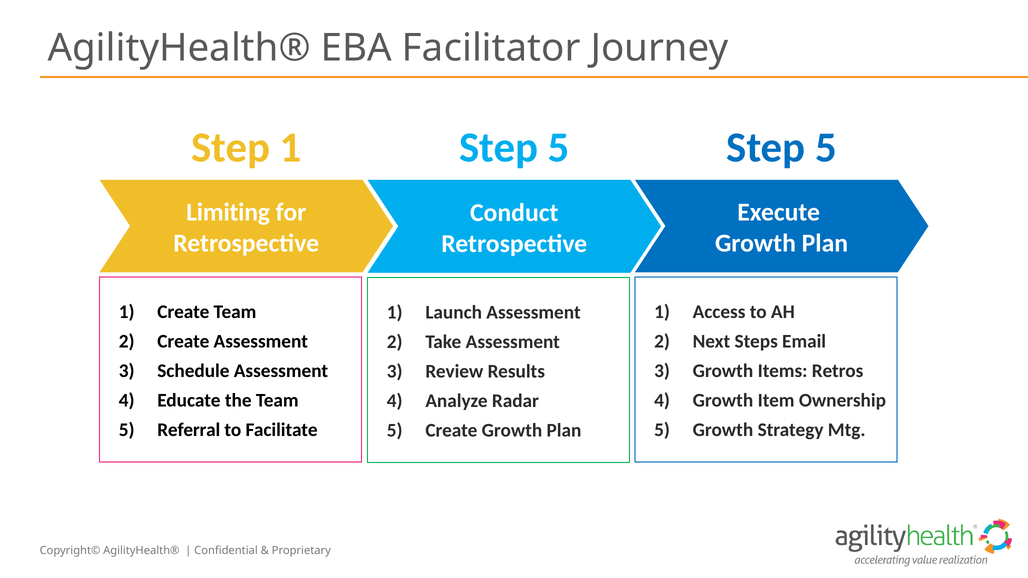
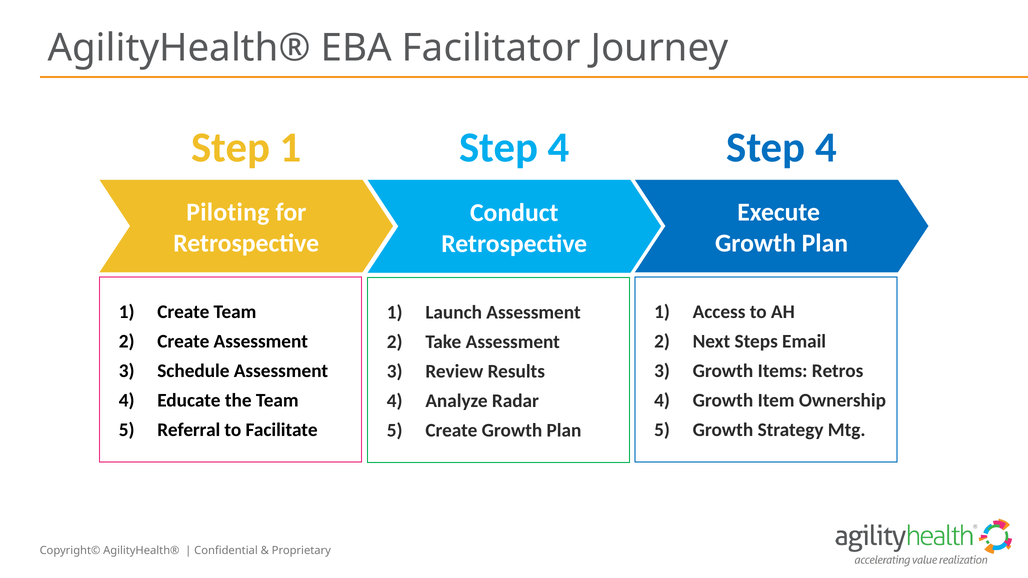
1 Step 5: 5 -> 4 (559, 148)
5: 5 -> 4 (826, 148)
Limiting: Limiting -> Piloting (228, 212)
